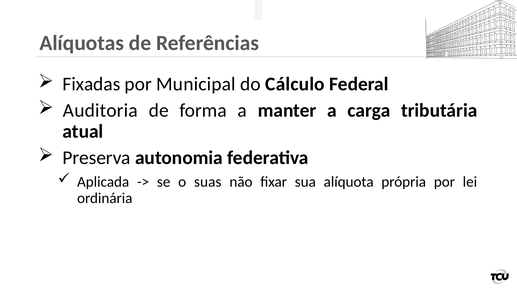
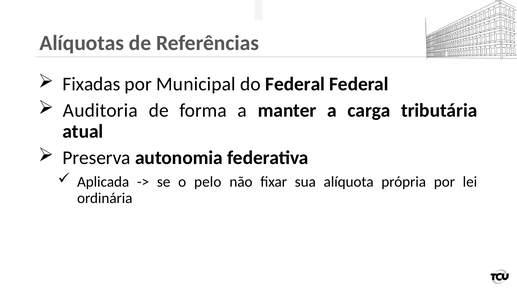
do Cálculo: Cálculo -> Federal (295, 84)
suas: suas -> pelo (208, 182)
